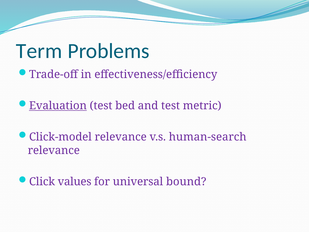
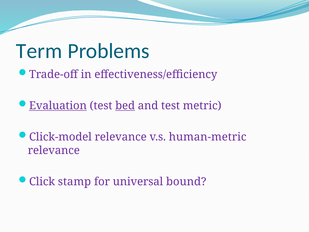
bed underline: none -> present (125, 106)
human-search: human-search -> human-metric (208, 137)
values: values -> stamp (74, 181)
